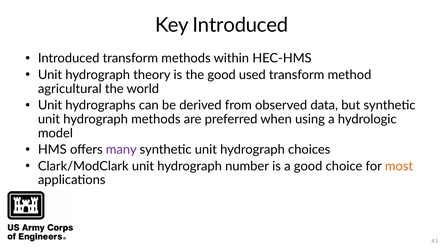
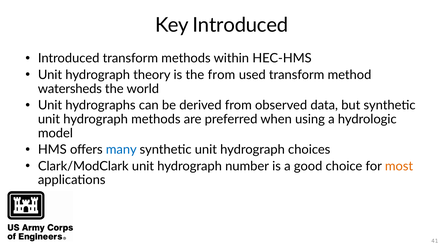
the good: good -> from (221, 75)
agricultural: agricultural -> watersheds (70, 89)
many colour: purple -> blue (121, 150)
